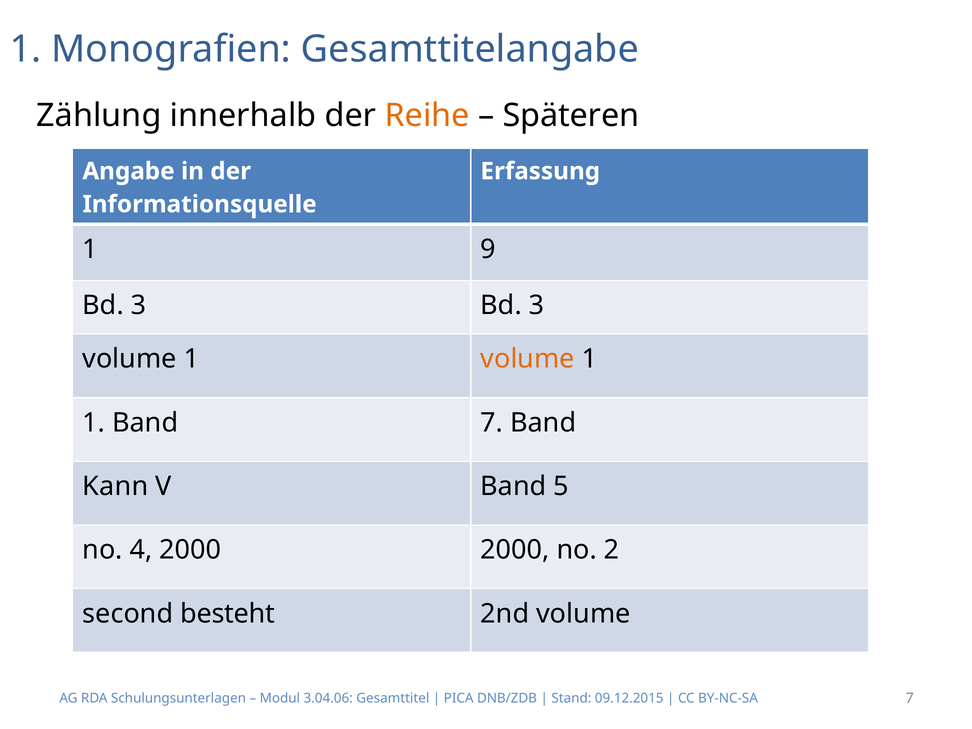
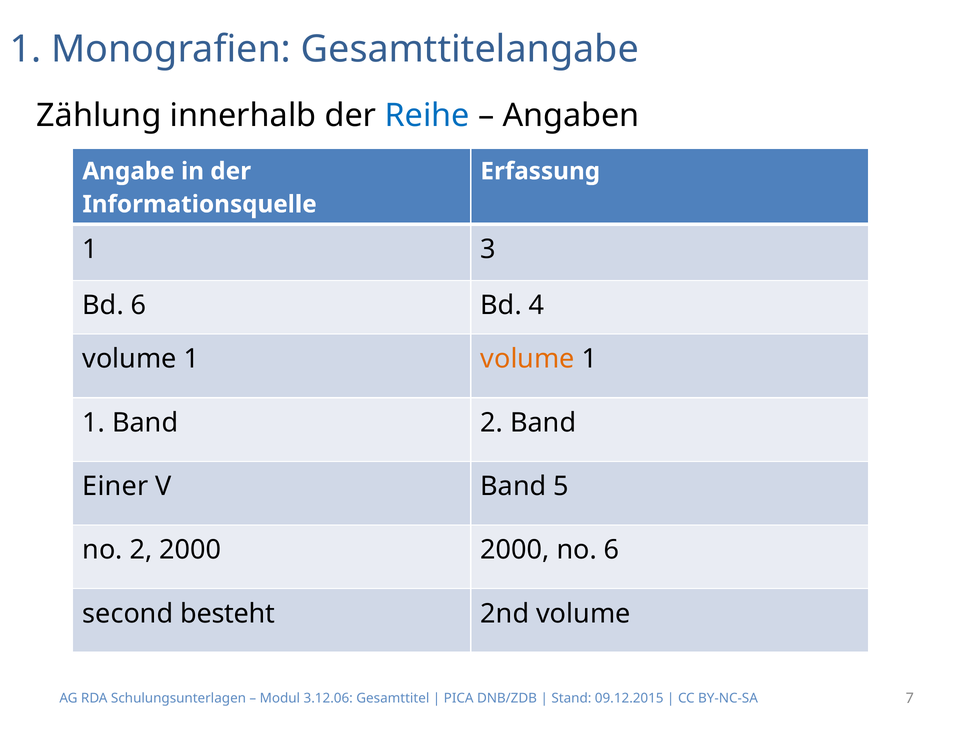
Reihe colour: orange -> blue (427, 116)
Späteren: Späteren -> Angaben (571, 116)
9: 9 -> 3 (488, 249)
3: 3 -> 6 (139, 305)
3: 3 -> 4 (537, 305)
Band 7: 7 -> 2 (492, 423)
Kann: Kann -> Einer (115, 486)
no 4: 4 -> 2 (141, 550)
no 2: 2 -> 6 (612, 550)
3.04.06: 3.04.06 -> 3.12.06 (328, 698)
